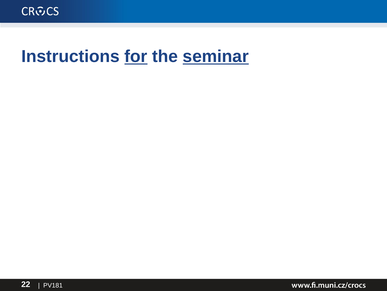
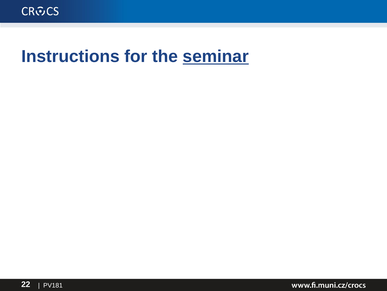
for underline: present -> none (136, 56)
